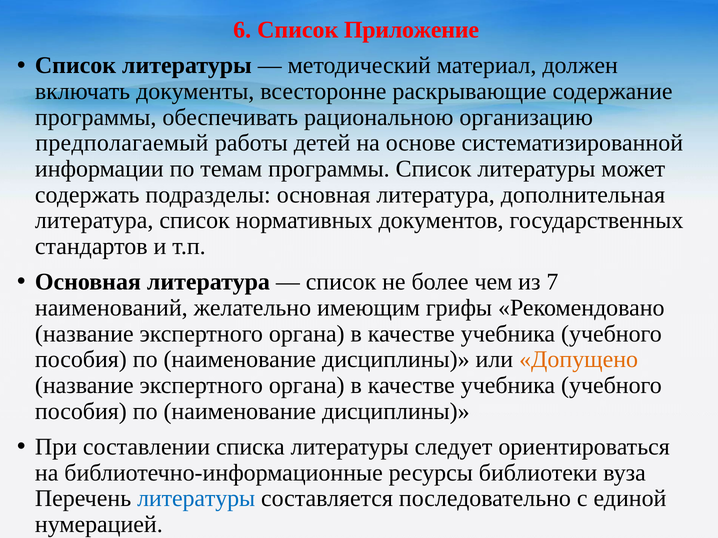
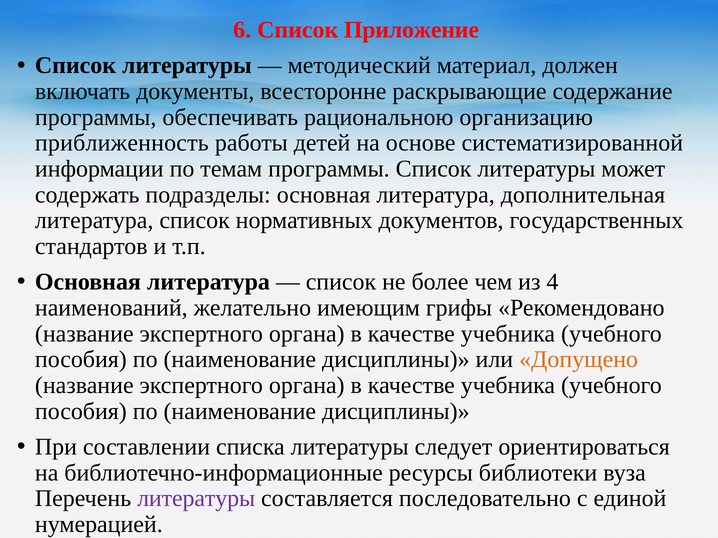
предполагаемый: предполагаемый -> приближенность (122, 143)
7: 7 -> 4 (552, 282)
литературы colour: blue -> purple (196, 499)
